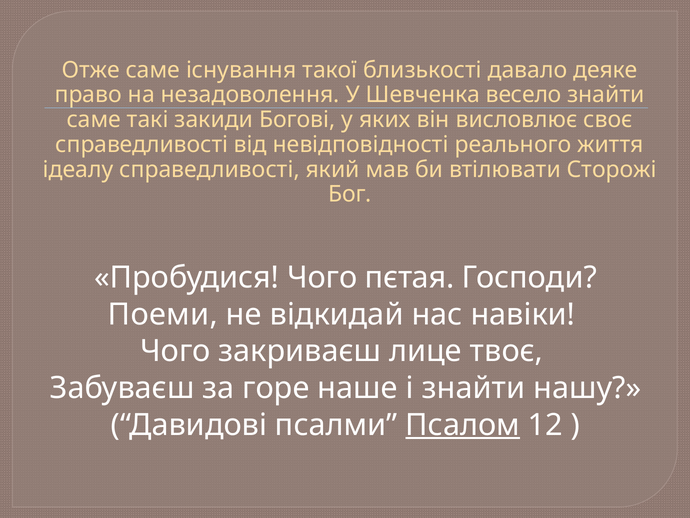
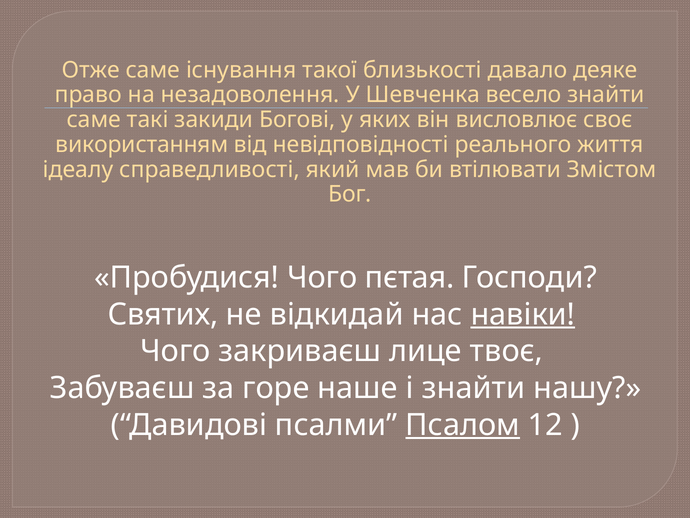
справедливості: справедливості -> використанням (142, 144)
Сторожі: Сторожі -> Змістом (612, 169)
Поеми: Поеми -> Святих (163, 314)
навіки underline: none -> present (523, 314)
